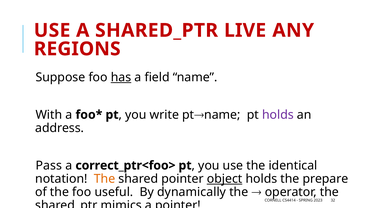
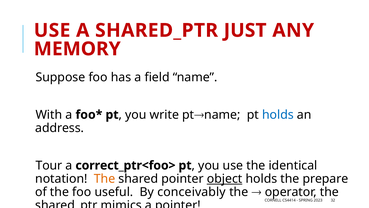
LIVE: LIVE -> JUST (245, 30)
REGIONS: REGIONS -> MEMORY (77, 49)
has underline: present -> none (121, 77)
holds colour: purple -> blue (278, 114)
Pass: Pass -> Tour (49, 165)
dynamically: dynamically -> conceivably (192, 192)
